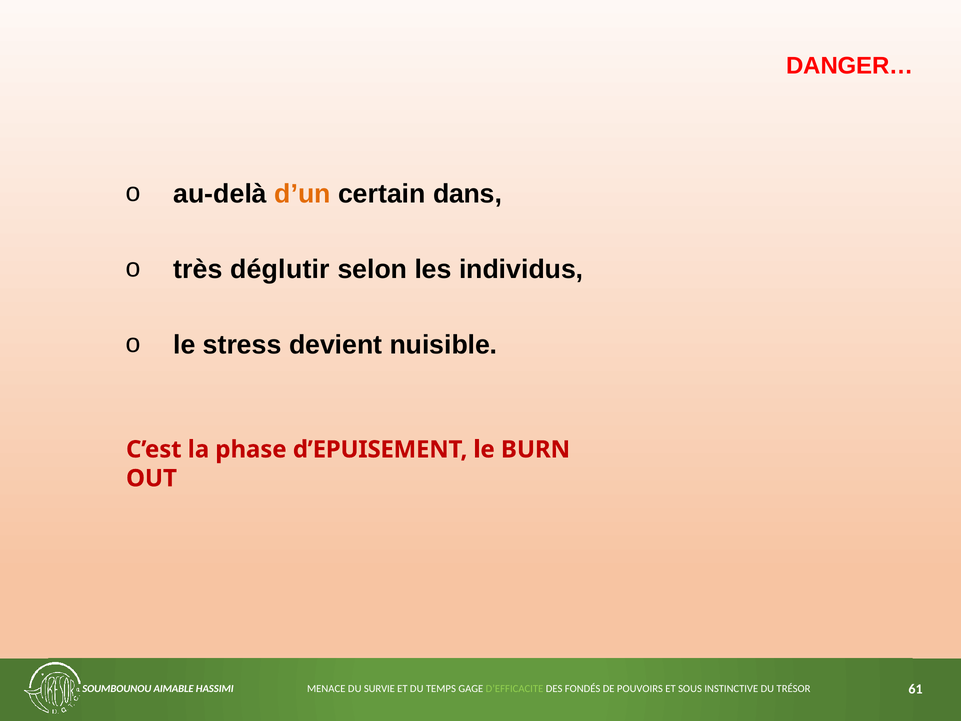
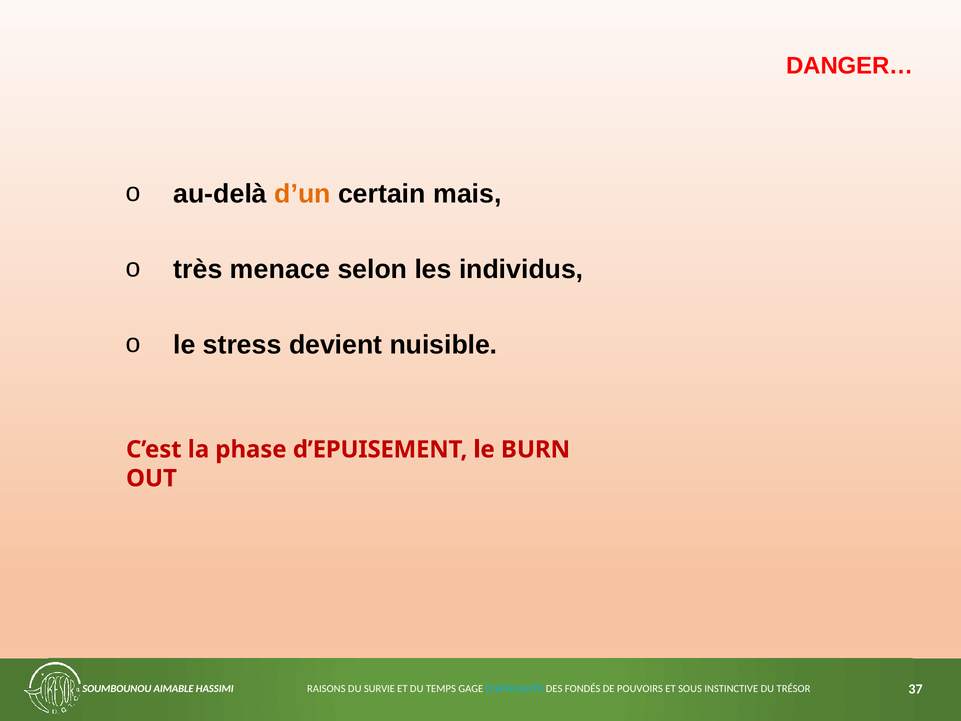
dans: dans -> mais (467, 194)
déglutir: déglutir -> menace (280, 269)
MENACE: MENACE -> RAISONS (326, 689)
D’EFFICACITE colour: light green -> light blue (515, 689)
61: 61 -> 37 (916, 689)
